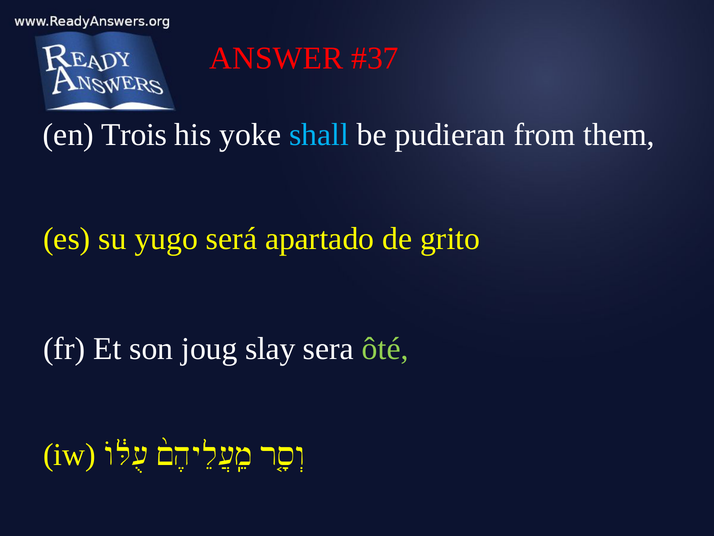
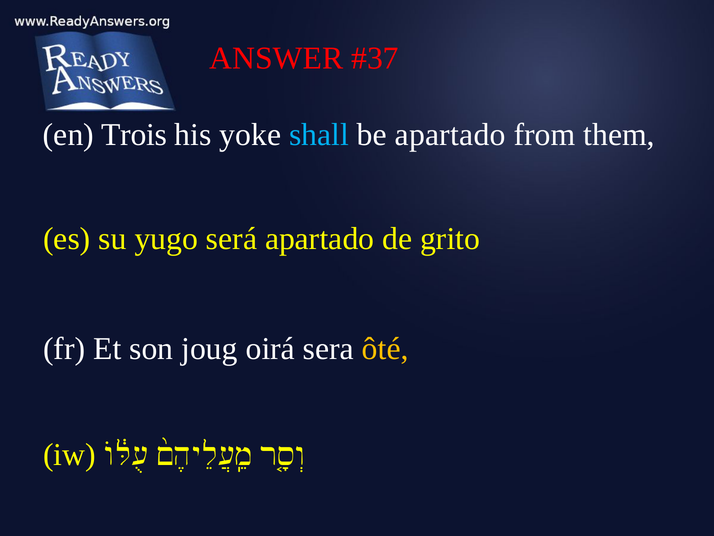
be pudieran: pudieran -> apartado (450, 135)
slay: slay -> oirá (270, 348)
ôté colour: light green -> yellow (385, 348)
